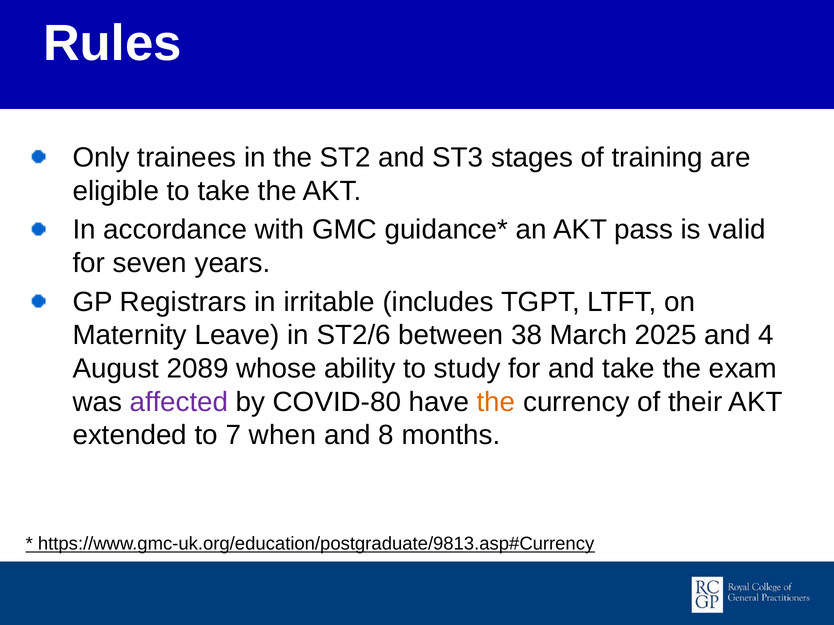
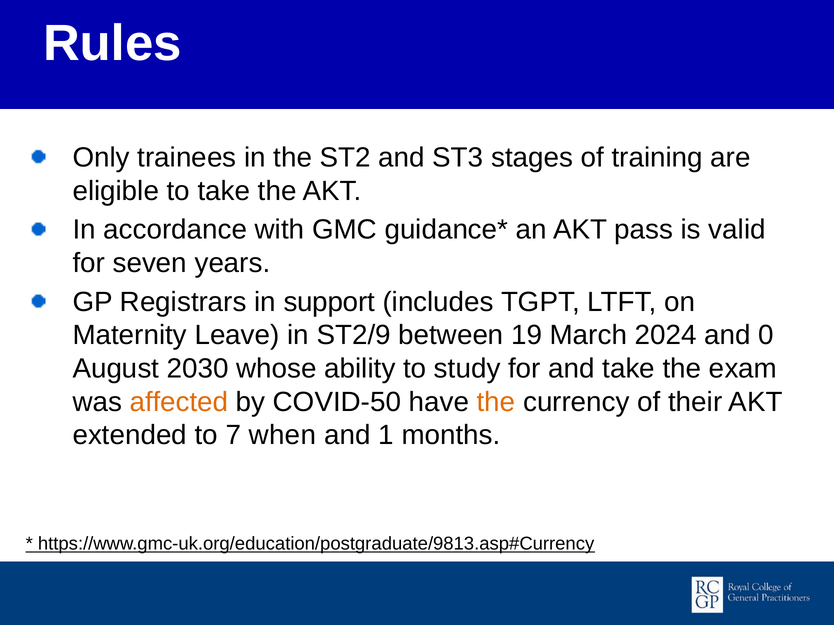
irritable: irritable -> support (329, 302)
ST2/6: ST2/6 -> ST2/9 (354, 336)
38: 38 -> 19 (527, 336)
2025: 2025 -> 2024 (666, 336)
4: 4 -> 0 (766, 336)
2089: 2089 -> 2030 (198, 369)
affected colour: purple -> orange (179, 402)
COVID-80: COVID-80 -> COVID-50 (337, 402)
8: 8 -> 1 (386, 436)
